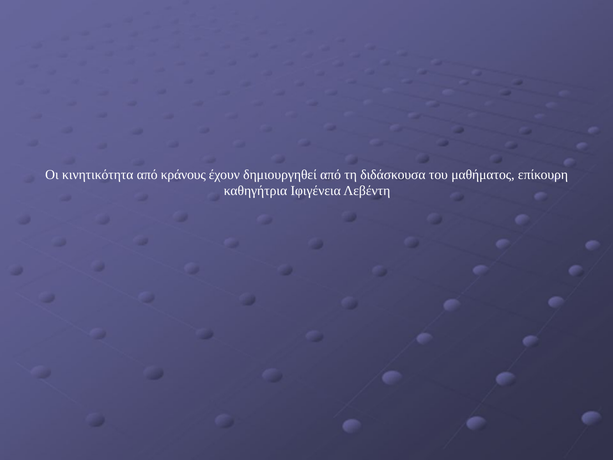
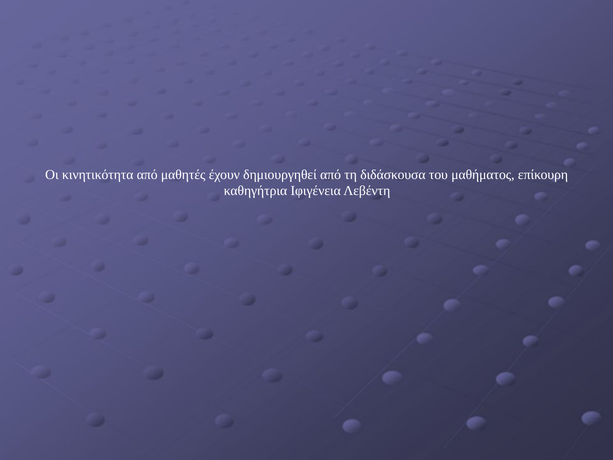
κράνους: κράνους -> μαθητές (183, 174)
